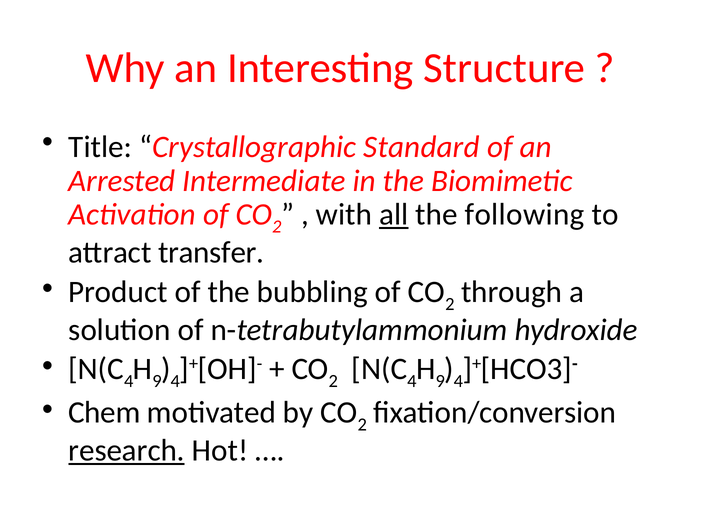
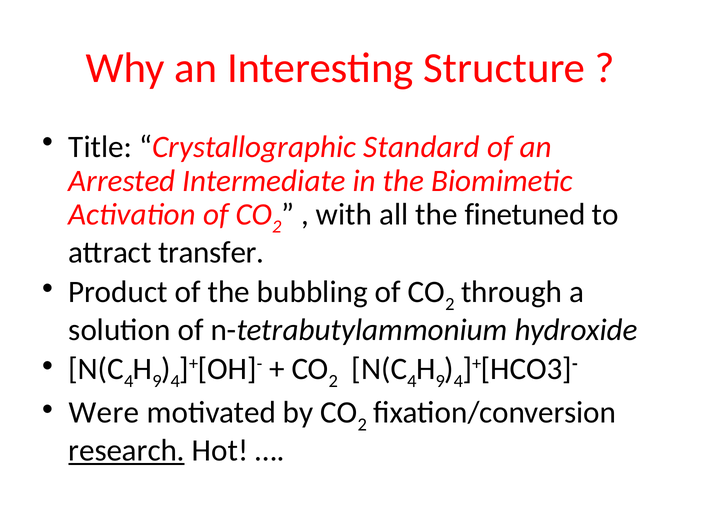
all underline: present -> none (394, 214)
following: following -> finetuned (525, 214)
Chem: Chem -> Were (104, 412)
